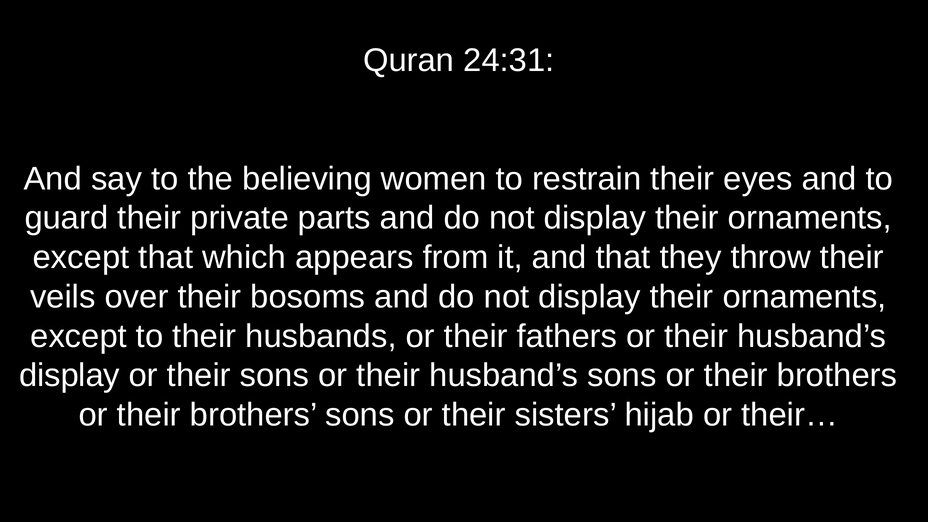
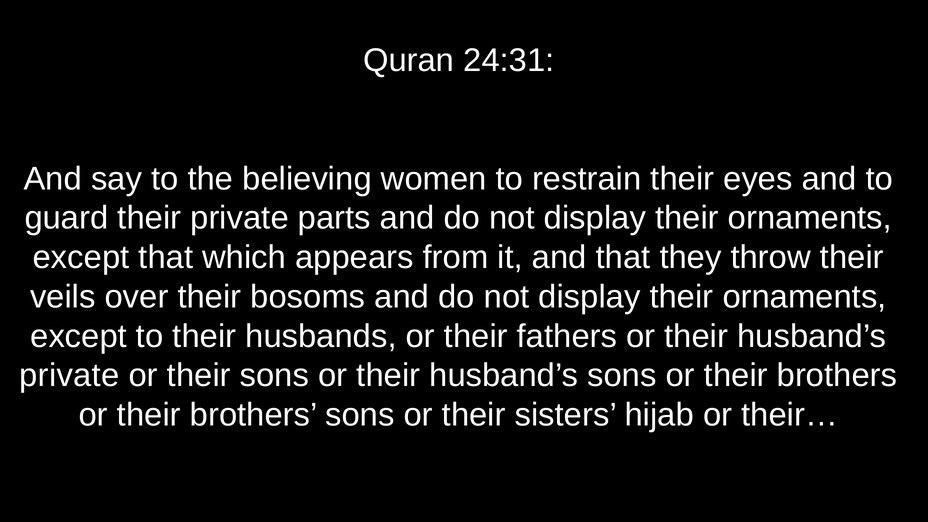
display: display -> private (69, 376)
